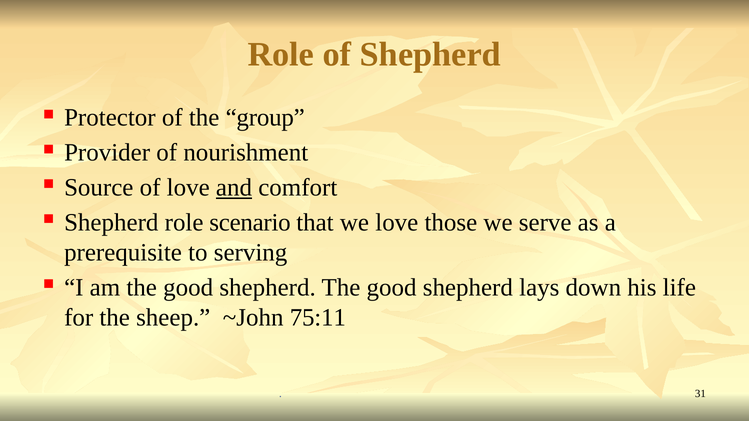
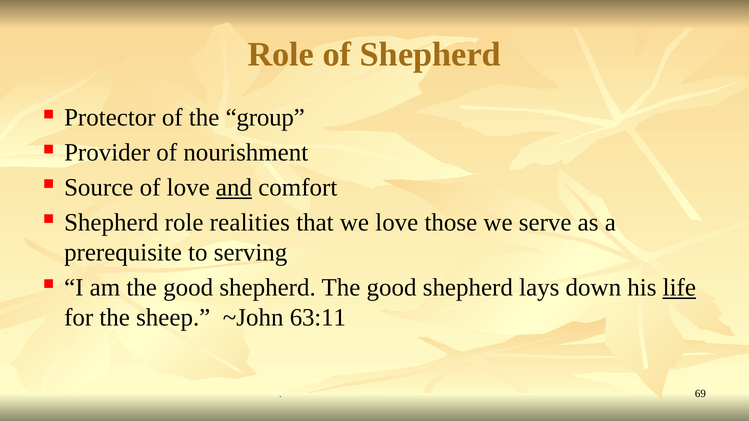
scenario: scenario -> realities (250, 223)
life underline: none -> present (679, 288)
75:11: 75:11 -> 63:11 (318, 318)
31: 31 -> 69 (700, 394)
